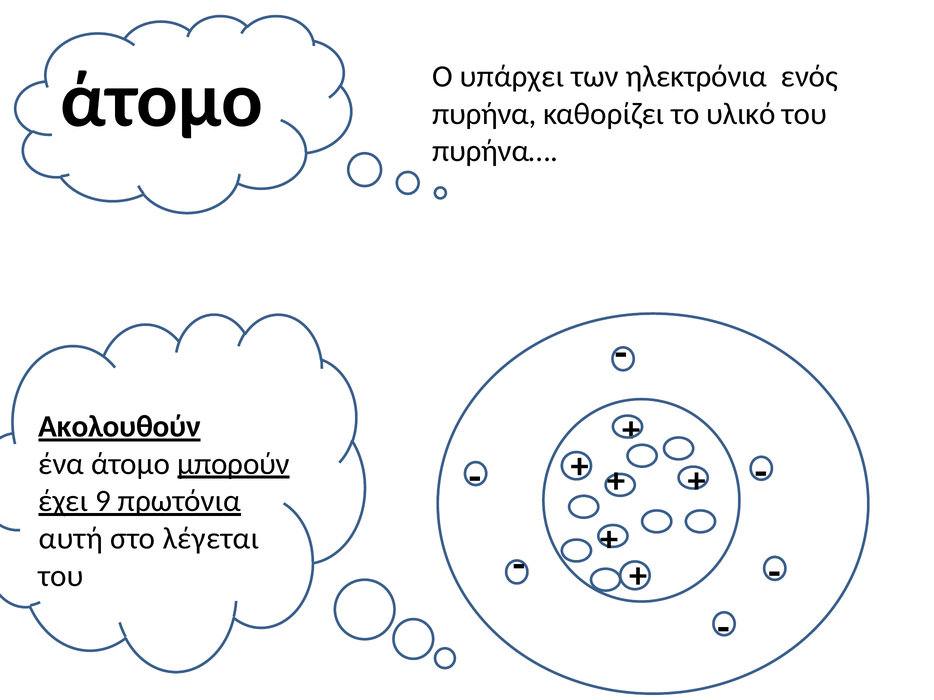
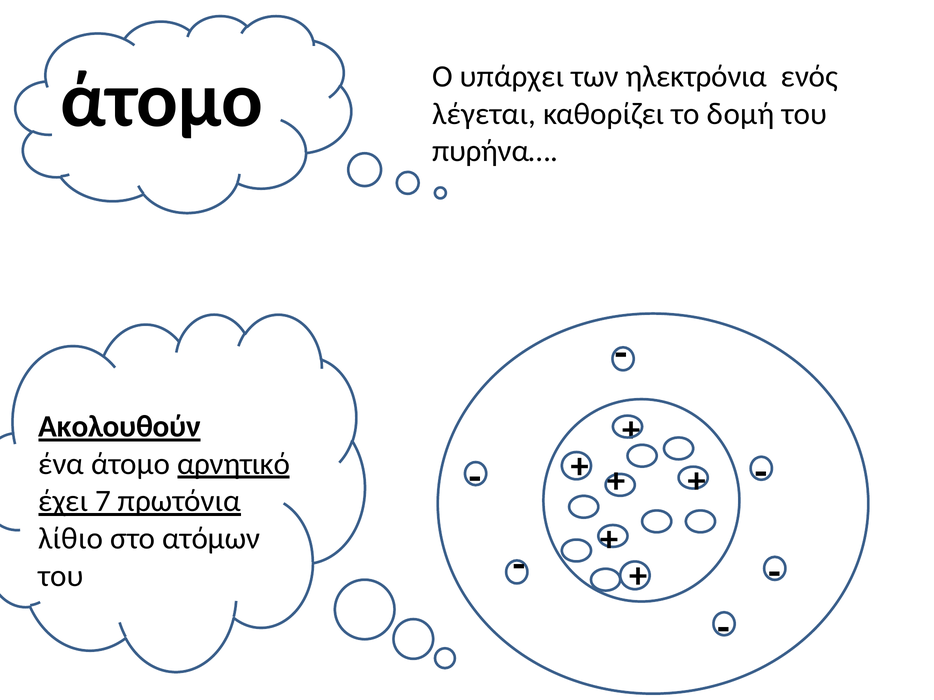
πυρήνα: πυρήνα -> λέγεται (484, 114)
υλικό: υλικό -> δομή (741, 114)
μπορούν: μπορούν -> αρνητικό (234, 464)
9: 9 -> 7 (103, 501)
αυτή: αυτή -> λίθιο (71, 539)
λέγεται: λέγεται -> ατόμων (211, 539)
